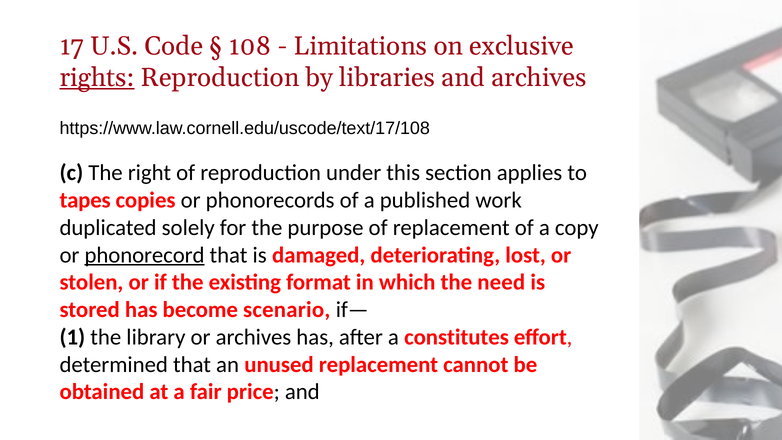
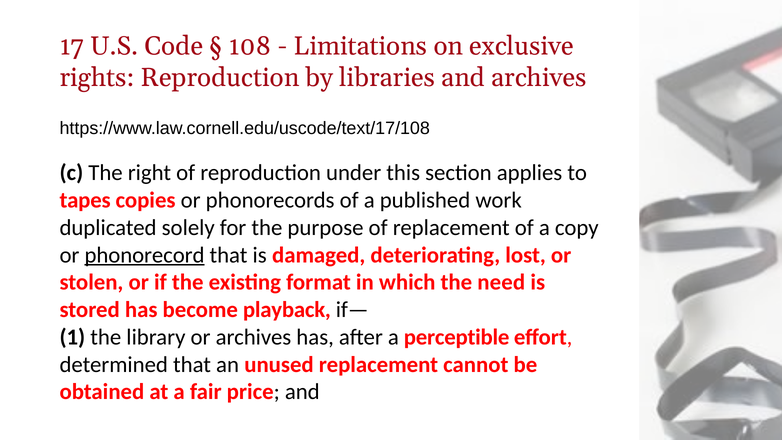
rights underline: present -> none (97, 78)
scenario: scenario -> playback (287, 310)
constitutes: constitutes -> perceptible (457, 337)
